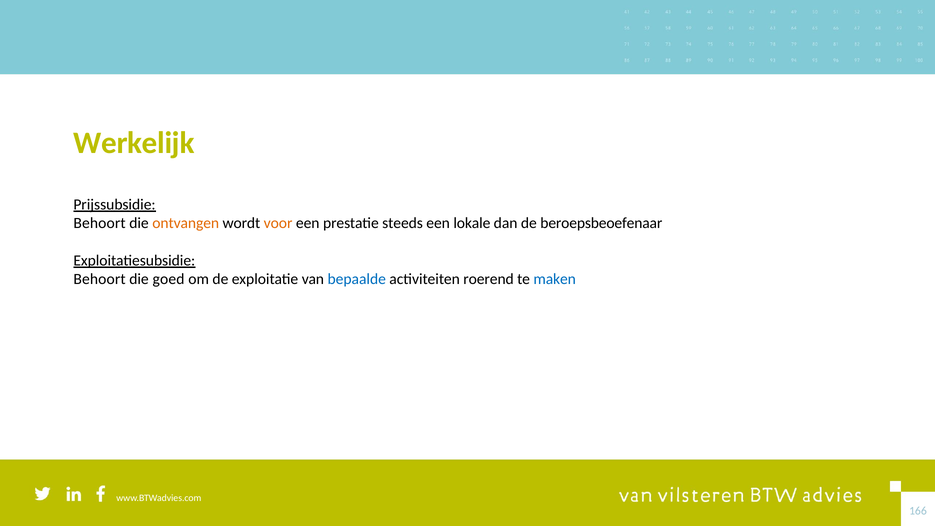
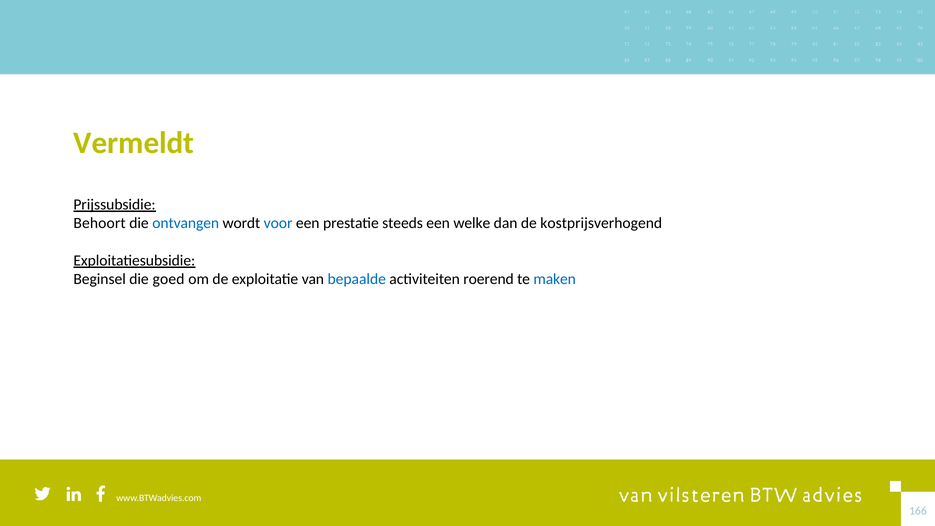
Werkelijk: Werkelijk -> Vermeldt (134, 143)
ontvangen colour: orange -> blue (186, 223)
voor colour: orange -> blue (278, 223)
lokale: lokale -> welke (472, 223)
beroepsbeoefenaar: beroepsbeoefenaar -> kostprijsverhogend (601, 223)
Behoort: Behoort -> Beginsel (100, 279)
